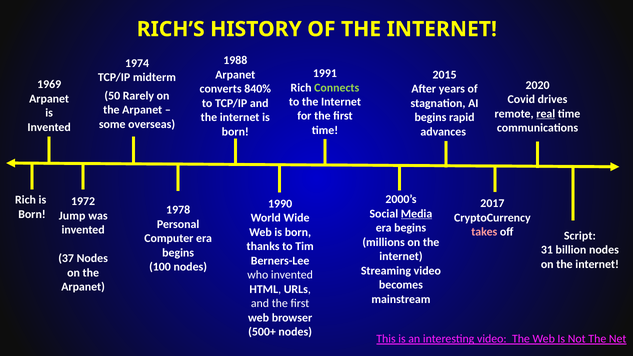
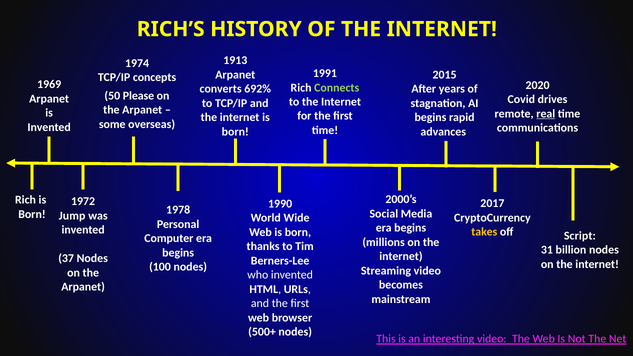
1988: 1988 -> 1913 (235, 61)
midterm: midterm -> concepts (155, 78)
840%: 840% -> 692% (258, 89)
Rarely: Rarely -> Please (138, 96)
Media underline: present -> none (417, 214)
takes colour: pink -> yellow (484, 232)
